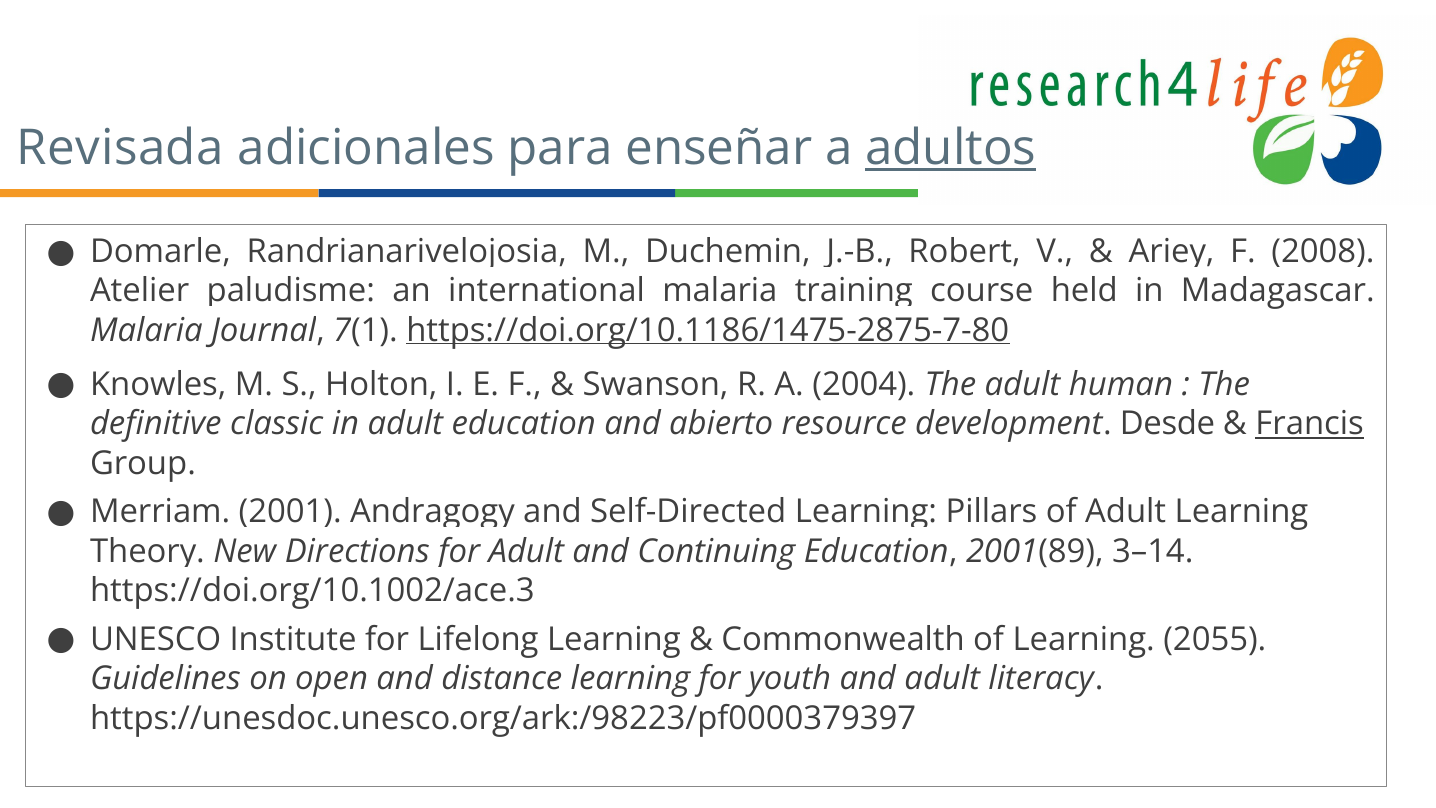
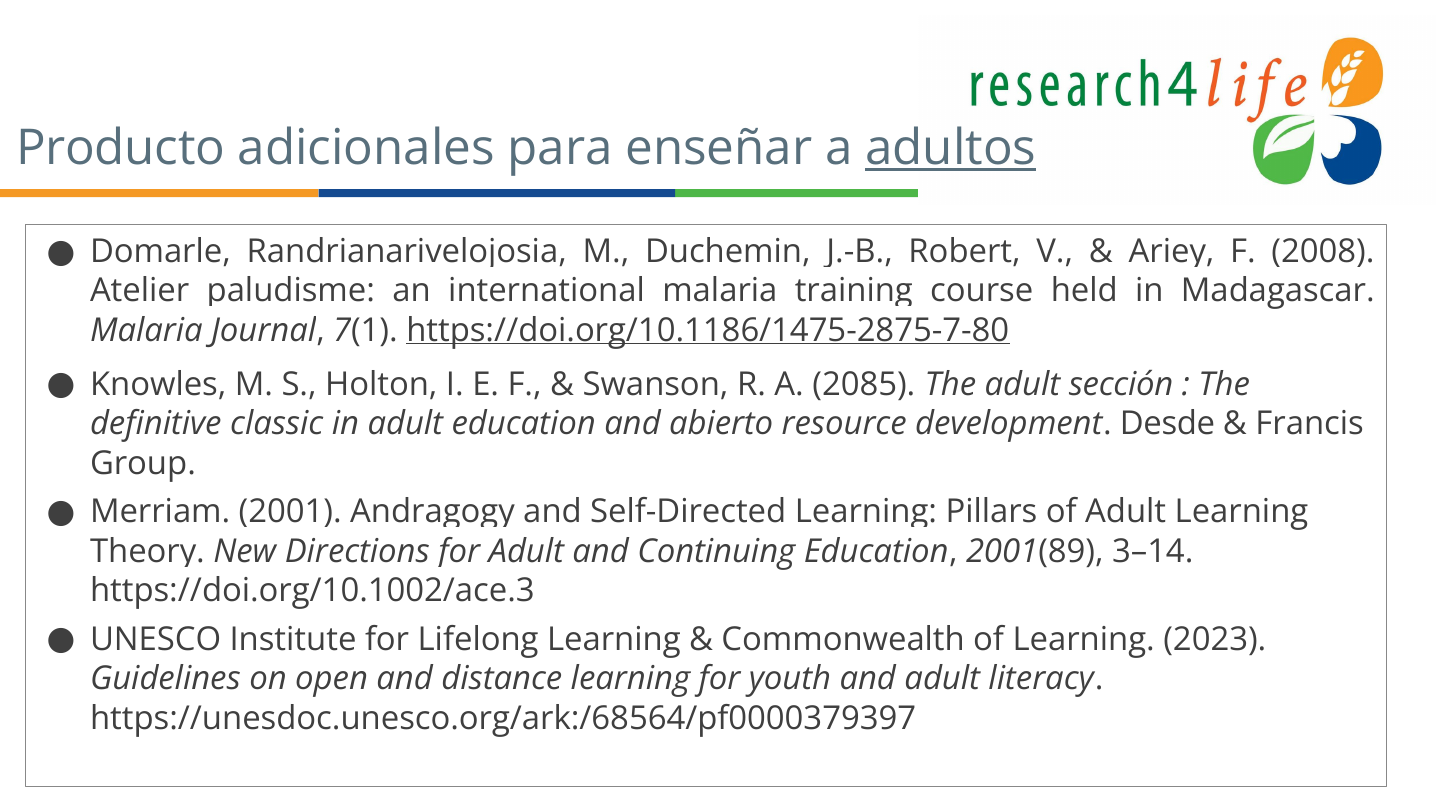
Revisada: Revisada -> Producto (121, 149)
2004: 2004 -> 2085 (864, 384)
human: human -> sección (1121, 384)
Francis underline: present -> none (1310, 424)
2055: 2055 -> 2023 (1215, 639)
https://unesdoc.unesco.org/ark:/98223/pf0000379397: https://unesdoc.unesco.org/ark:/98223/pf0000379397 -> https://unesdoc.unesco.org/ark:/68564/pf0000379397 (503, 718)
